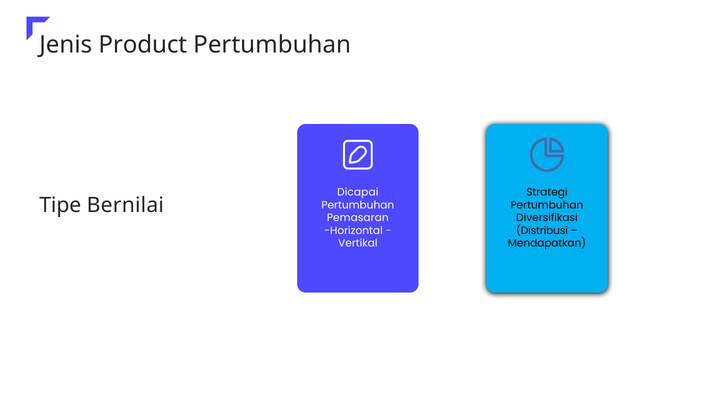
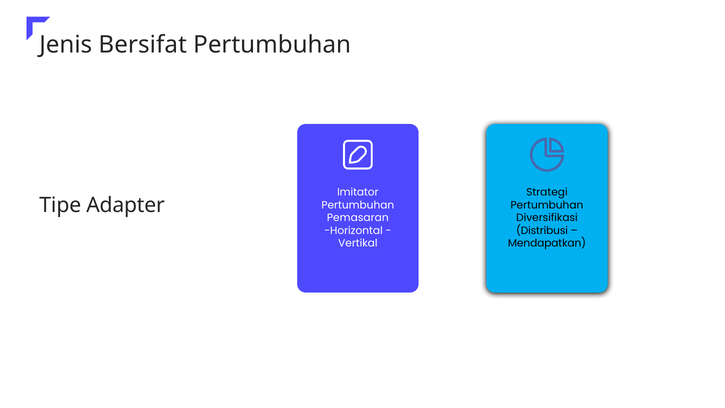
Product: Product -> Bersifat (143, 45)
Dicapai: Dicapai -> Imitator (358, 192)
Bernilai: Bernilai -> Adapter (126, 205)
